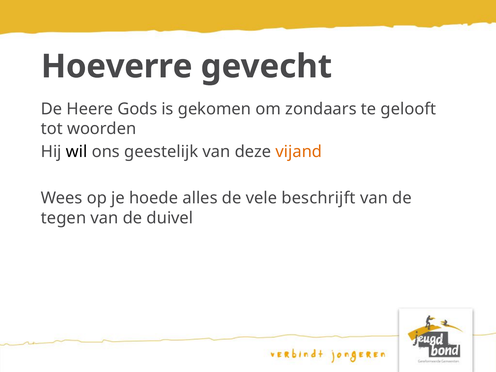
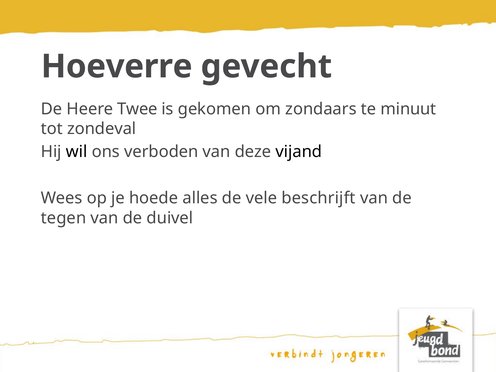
Gods: Gods -> Twee (137, 109)
gelooft: gelooft -> minuut (408, 109)
woorden: woorden -> zondeval (102, 129)
geestelijk: geestelijk -> verboden (161, 152)
vijand colour: orange -> black (299, 152)
